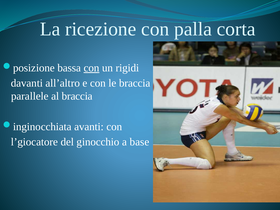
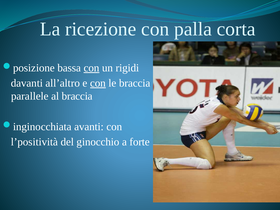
con underline: none -> present (98, 83)
l’giocatore: l’giocatore -> l’positività (34, 142)
base: base -> forte (140, 142)
